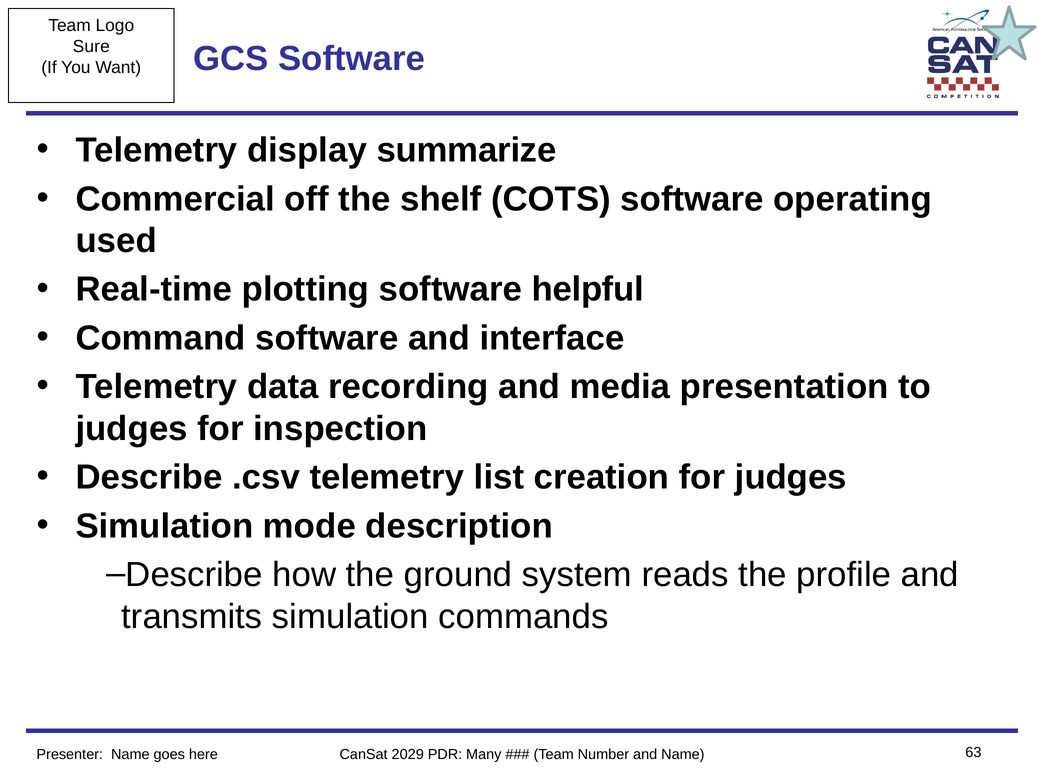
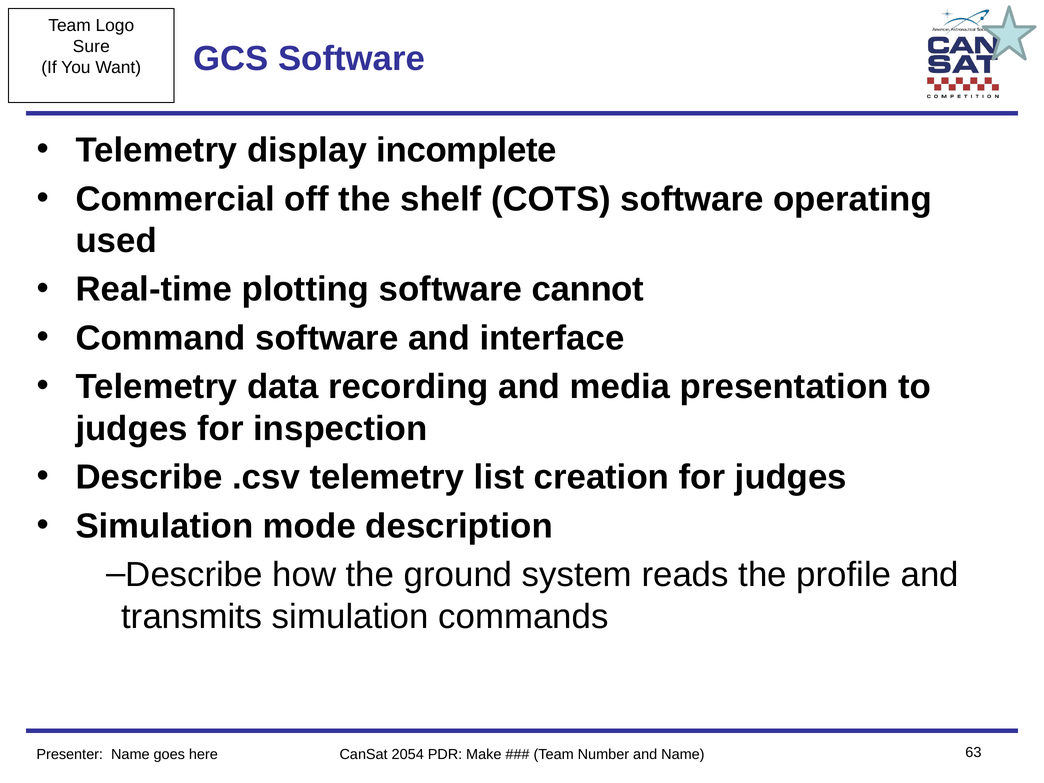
summarize: summarize -> incomplete (467, 150)
helpful: helpful -> cannot (588, 290)
2029: 2029 -> 2054 (408, 754)
Many: Many -> Make (484, 754)
